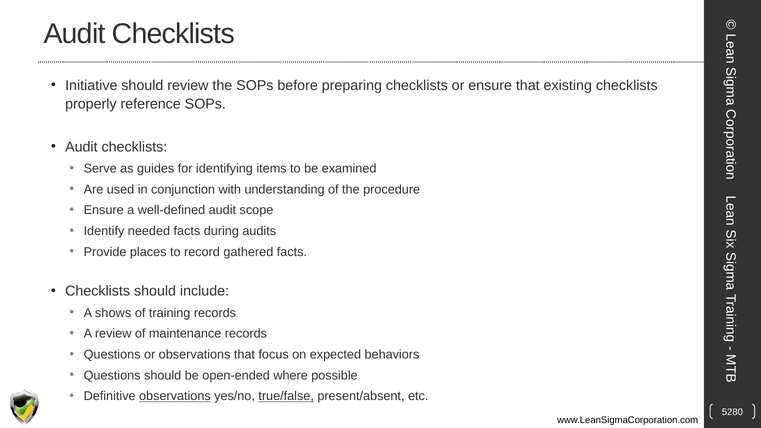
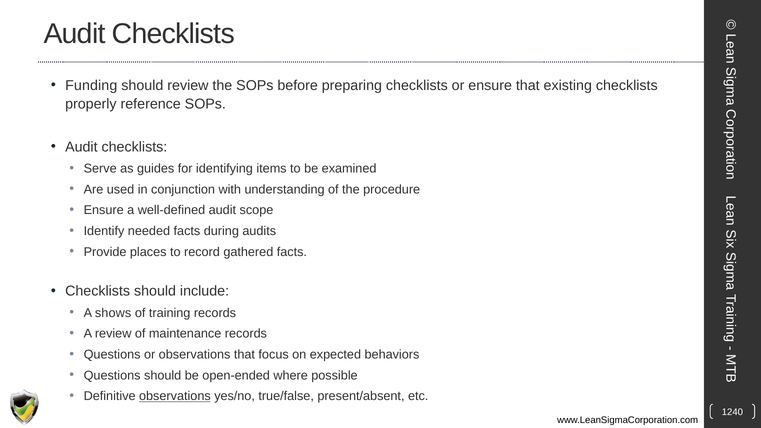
Initiative: Initiative -> Funding (91, 85)
true/false underline: present -> none (286, 396)
5280: 5280 -> 1240 (732, 412)
